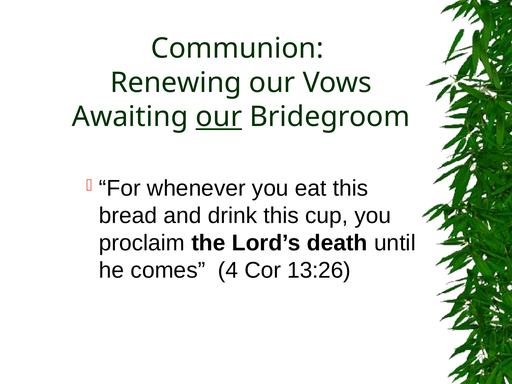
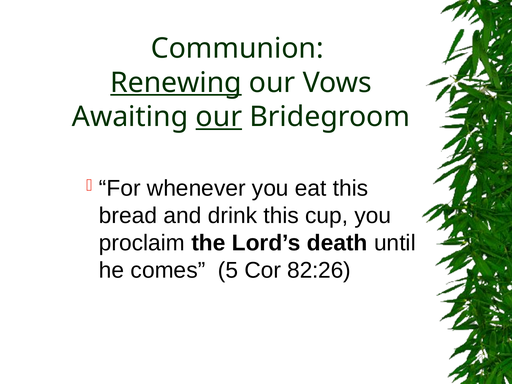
Renewing underline: none -> present (176, 83)
4: 4 -> 5 (228, 270)
13:26: 13:26 -> 82:26 (319, 270)
